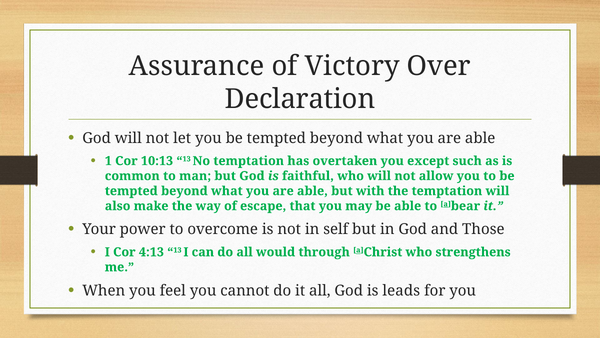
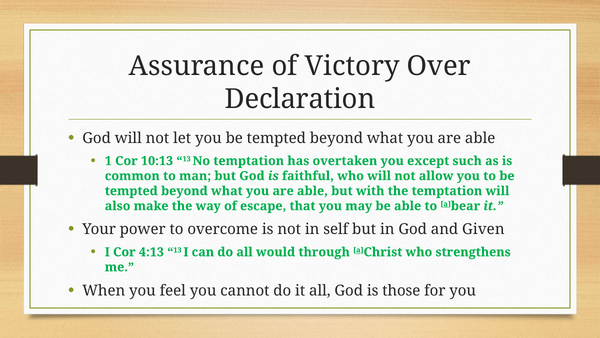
Those: Those -> Given (483, 229)
leads: leads -> those (401, 290)
